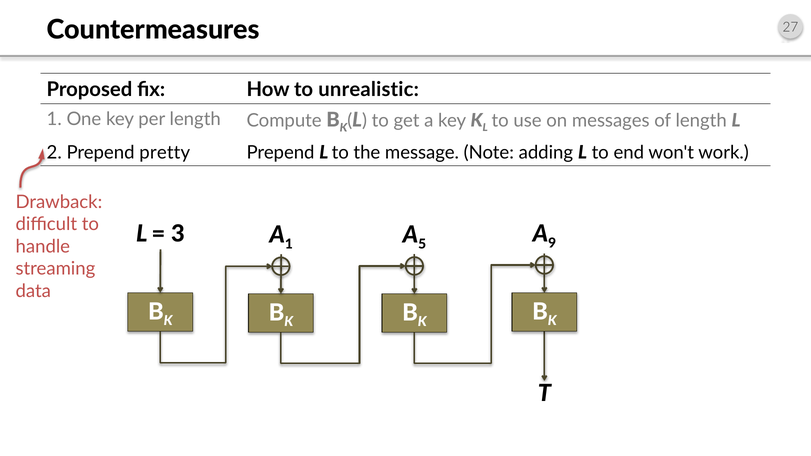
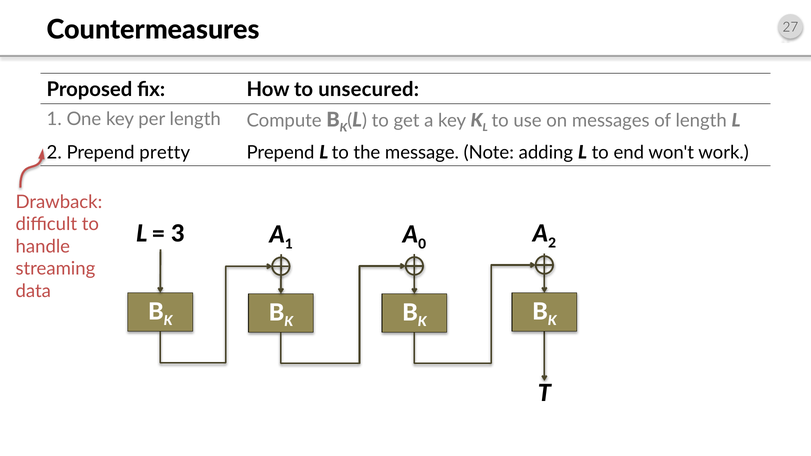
unrealistic: unrealistic -> unsecured (369, 90)
5: 5 -> 0 (422, 244)
A 9: 9 -> 2 (552, 243)
